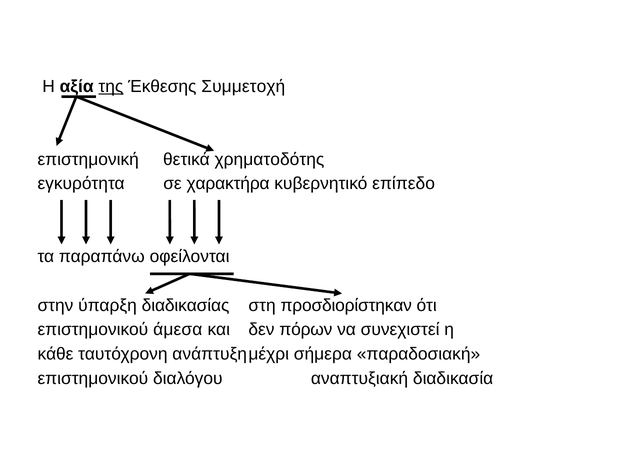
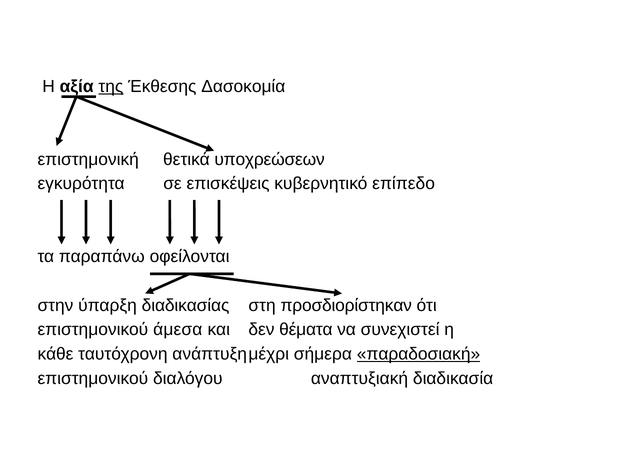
Συμμετοχή: Συμμετοχή -> Δασοκομία (243, 86)
χρηματοδότης: χρηματοδότης -> υποχρεώσεων (270, 159)
χαρακτήρα: χαρακτήρα -> επισκέψεις (228, 184)
πόρων: πόρων -> θέματα (306, 330)
παραδοσιακή underline: none -> present (418, 354)
